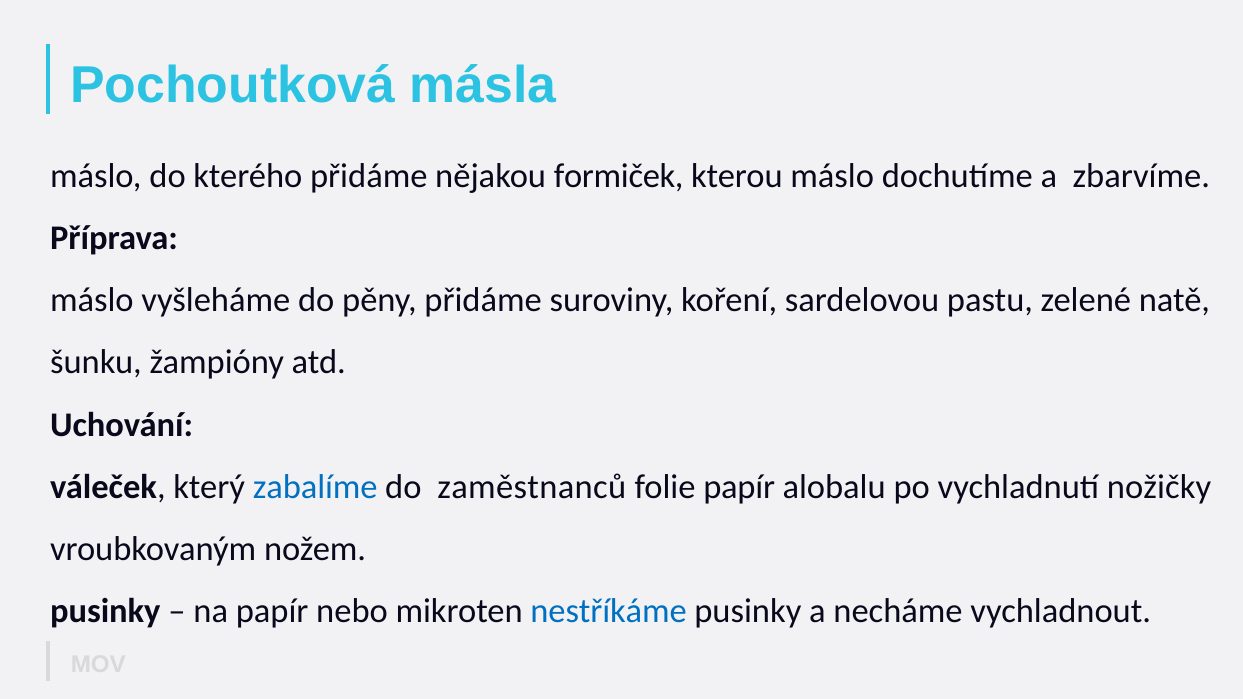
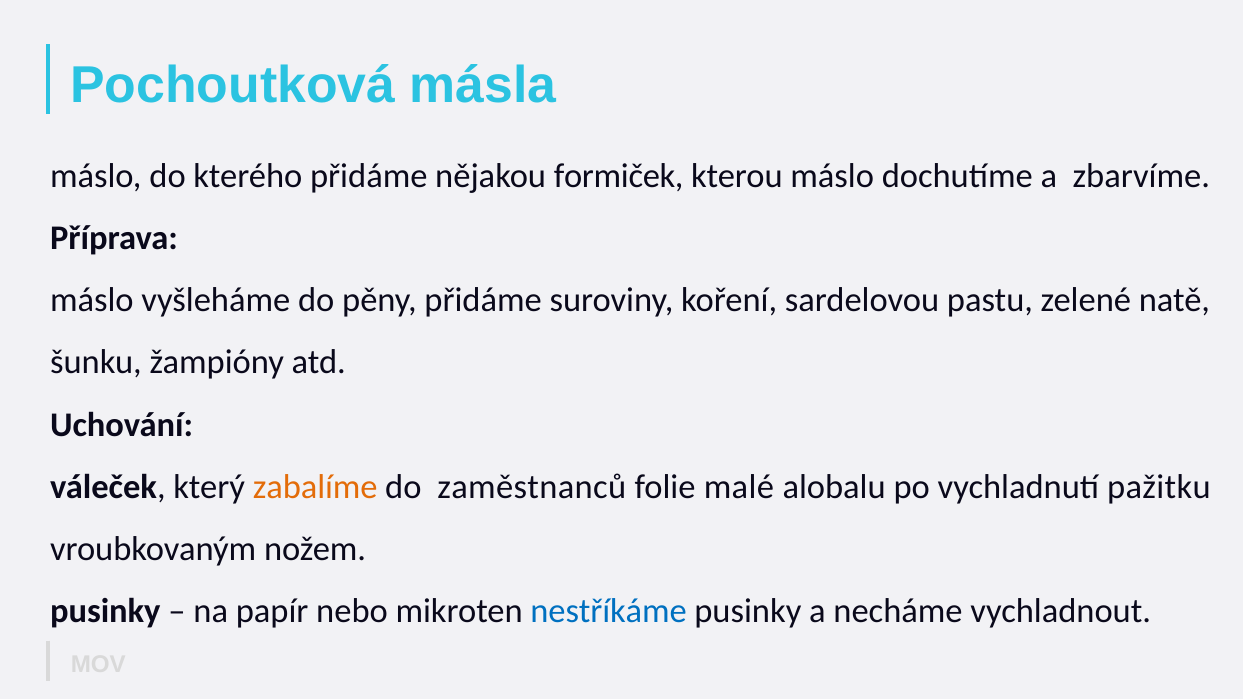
zabalíme colour: blue -> orange (315, 487)
folie papír: papír -> malé (739, 487)
nožičky: nožičky -> pažitku (1159, 487)
